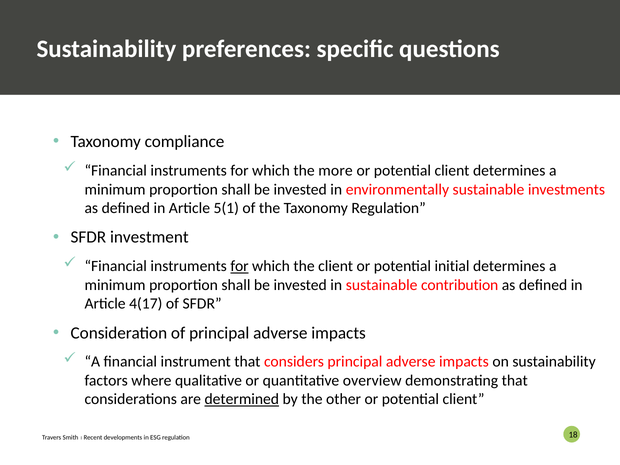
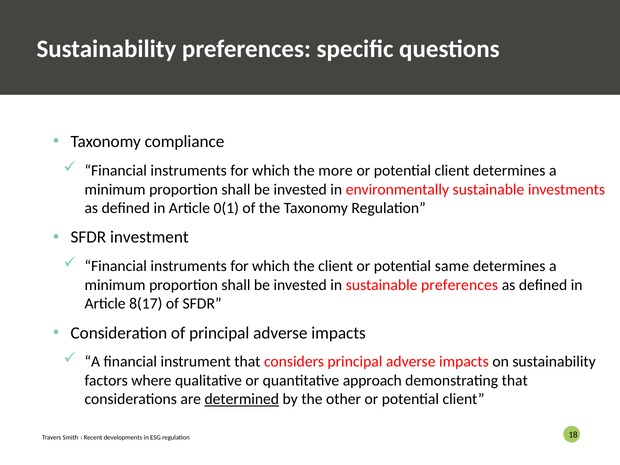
5(1: 5(1 -> 0(1 (226, 208)
for underline: present -> none (240, 266)
initial: initial -> same (452, 266)
sustainable contribution: contribution -> preferences (460, 285)
4(17: 4(17 -> 8(17 (146, 304)
overview: overview -> approach (372, 381)
